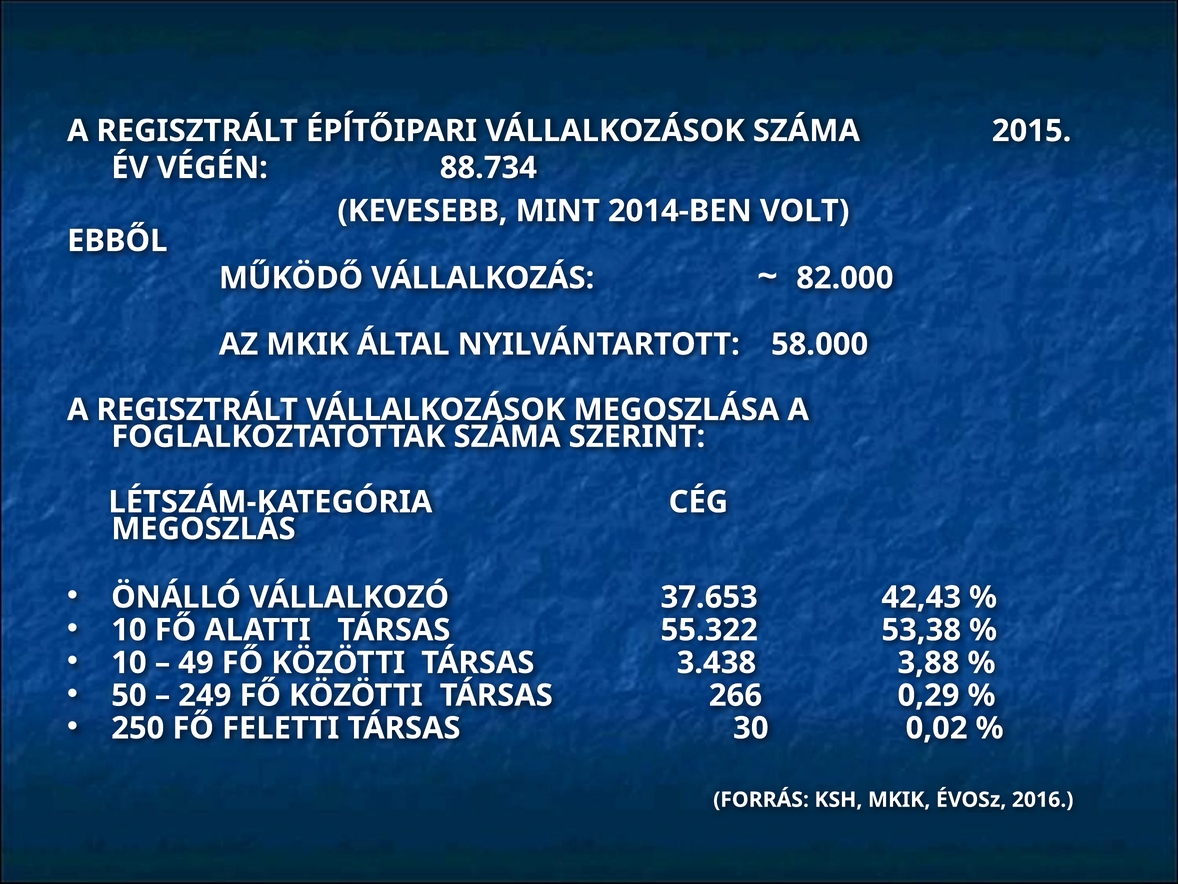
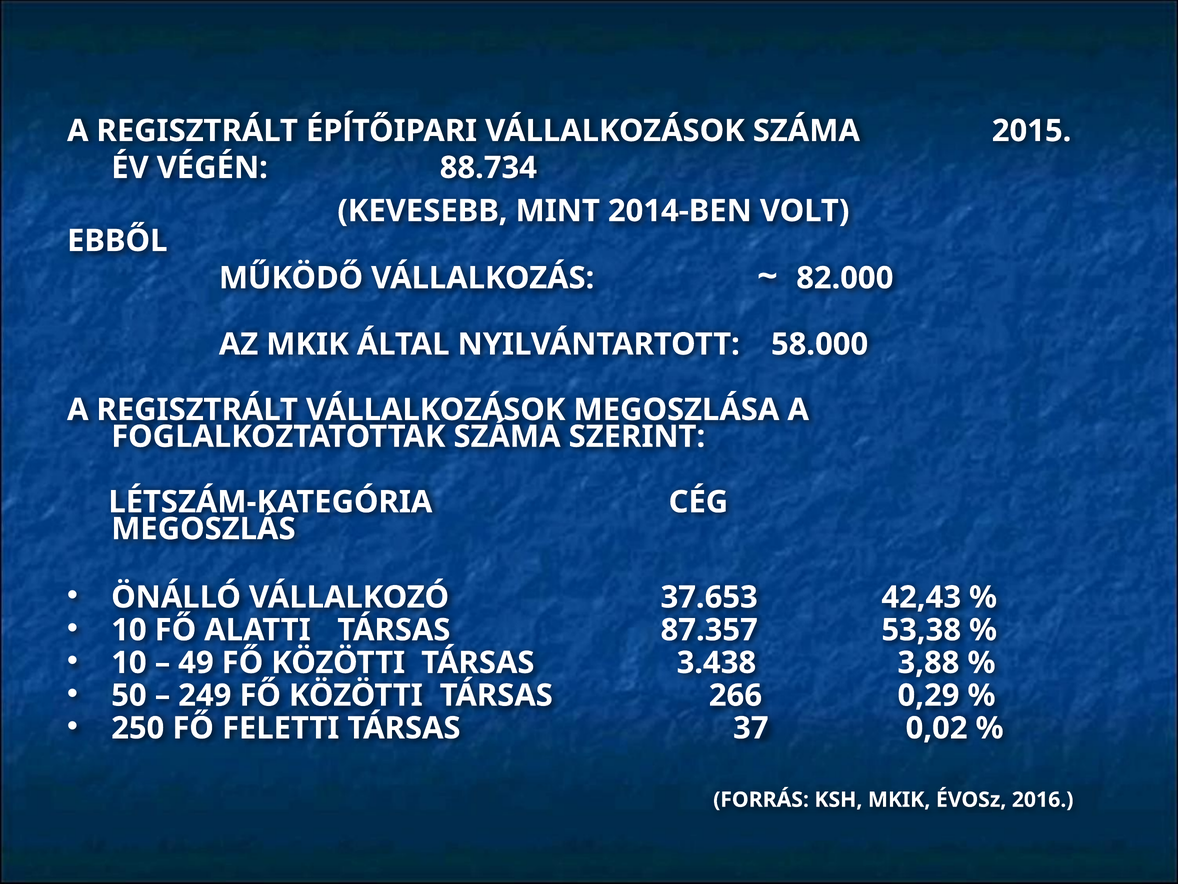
55.322: 55.322 -> 87.357 (709, 630)
30: 30 -> 37 (751, 728)
